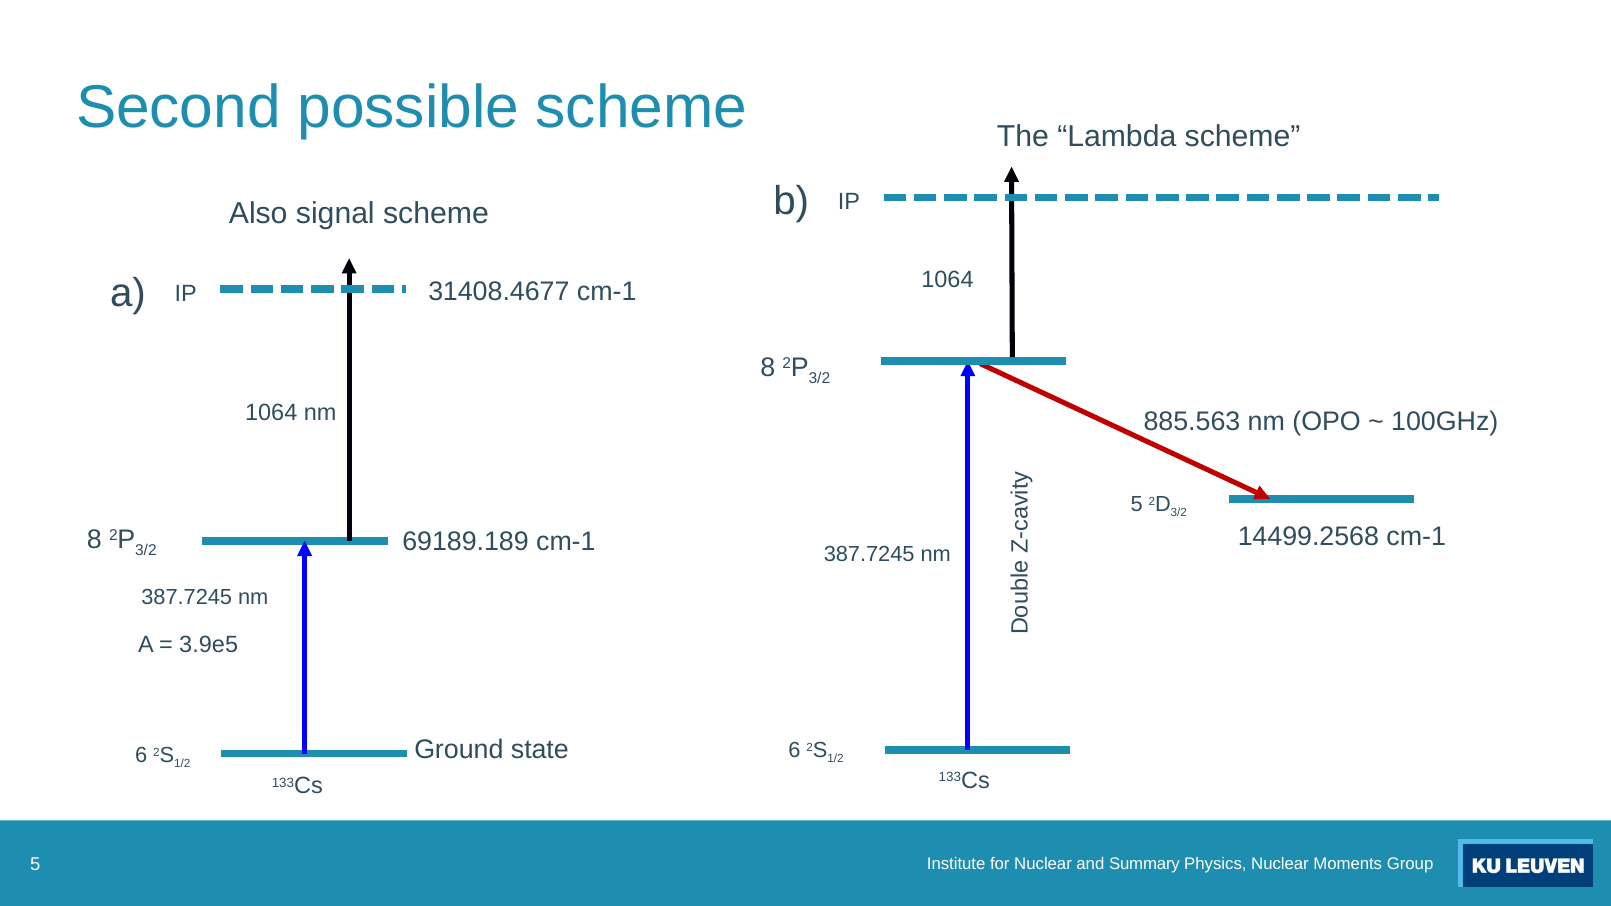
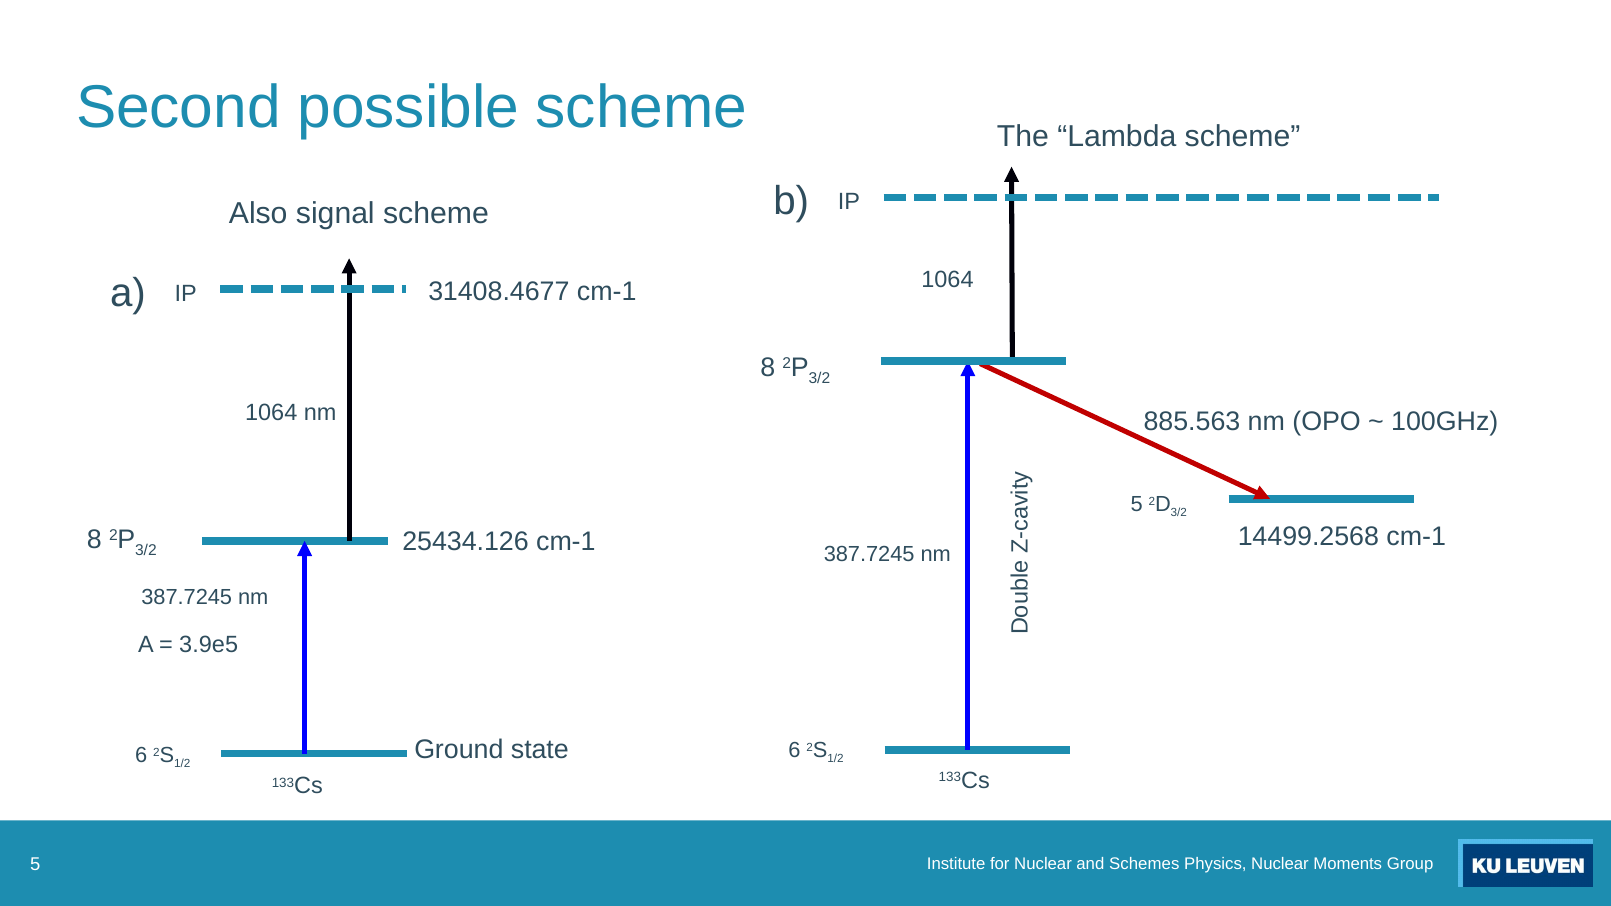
69189.189: 69189.189 -> 25434.126 (466, 542)
Summary: Summary -> Schemes (1144, 864)
